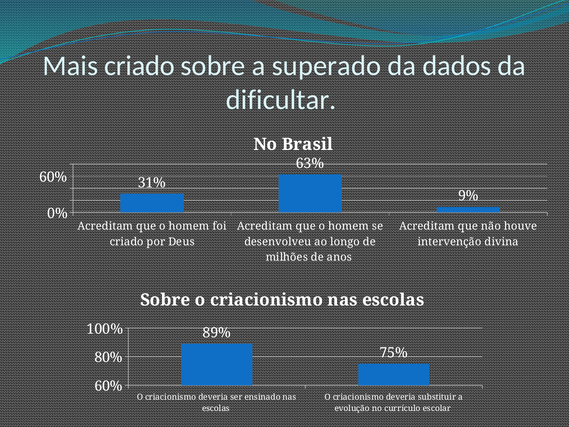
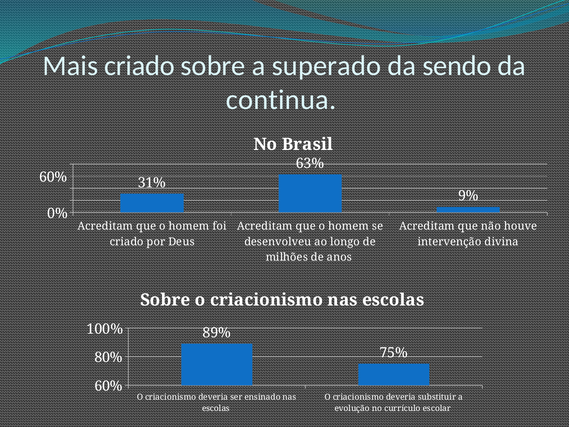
dados: dados -> sendo (457, 66)
dificultar: dificultar -> continua (281, 100)
